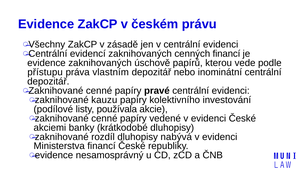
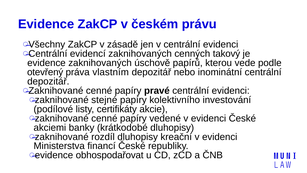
cenných financí: financí -> takový (226, 54)
přístupu: přístupu -> otevřený (45, 72)
kauzu: kauzu -> stejné (104, 100)
používala: používala -> certifikáty (117, 109)
nabývá: nabývá -> kreační (176, 137)
nesamosprávný: nesamosprávný -> obhospodařovat (110, 155)
